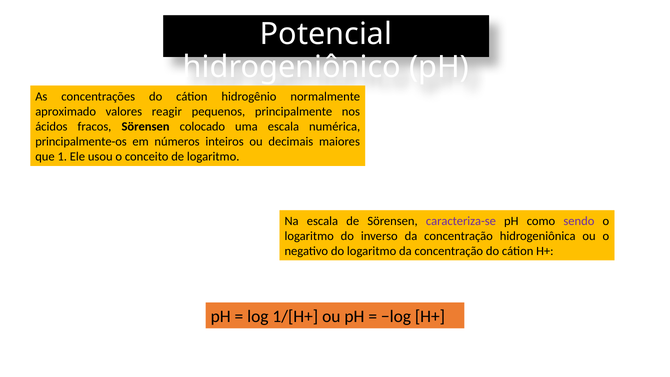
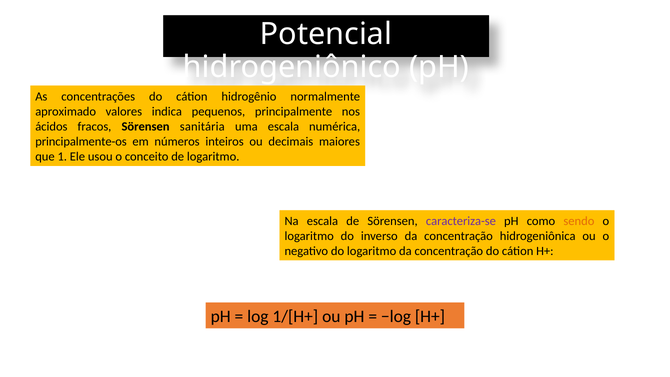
reagir: reagir -> indica (167, 111)
colocado: colocado -> sanitária (202, 127)
sendo colour: purple -> orange (579, 221)
